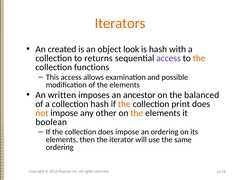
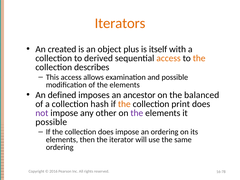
look: look -> plus (131, 49)
is hash: hash -> itself (158, 49)
returns: returns -> derived (99, 58)
access colour: purple -> orange (169, 58)
functions: functions -> describes (92, 67)
written: written -> defined (62, 95)
not colour: orange -> purple (42, 113)
the colour: orange -> purple (137, 113)
boolean: boolean -> possible (51, 122)
